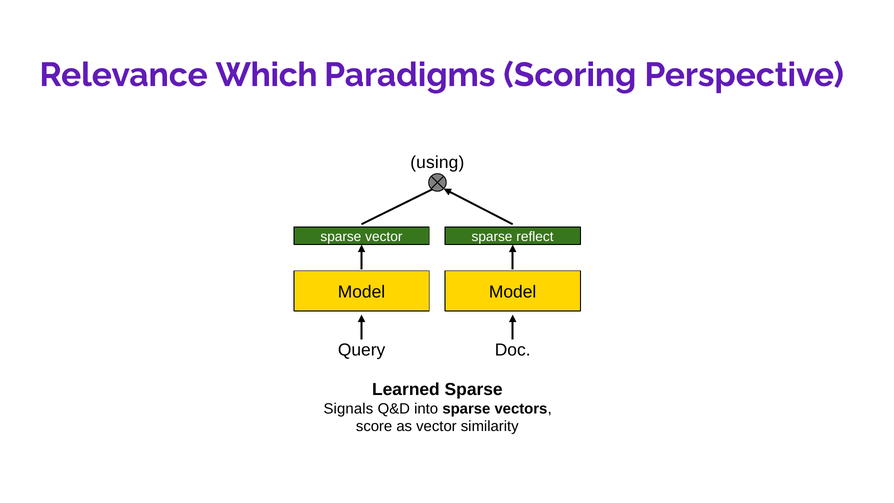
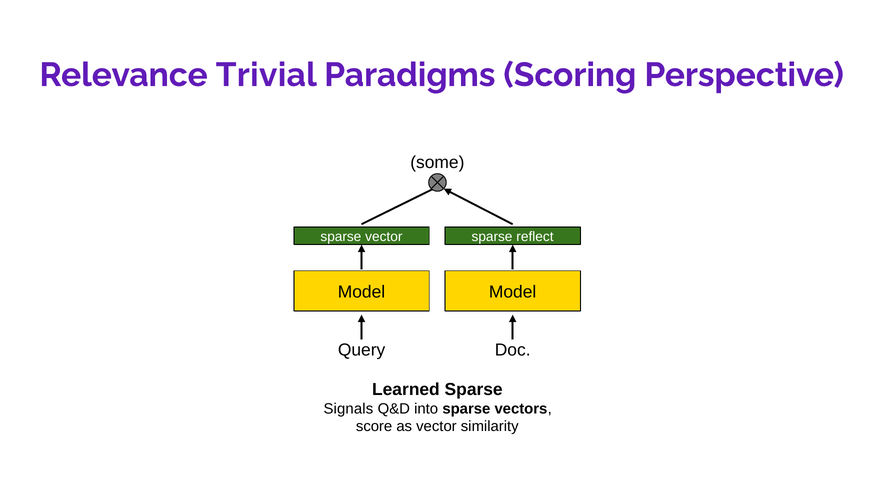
Which: Which -> Trivial (266, 75)
using: using -> some (437, 162)
